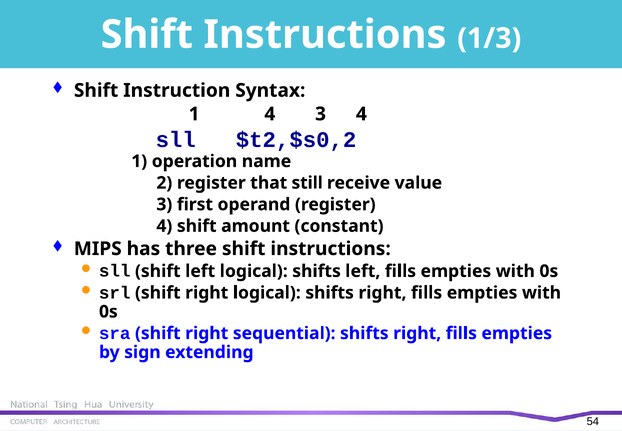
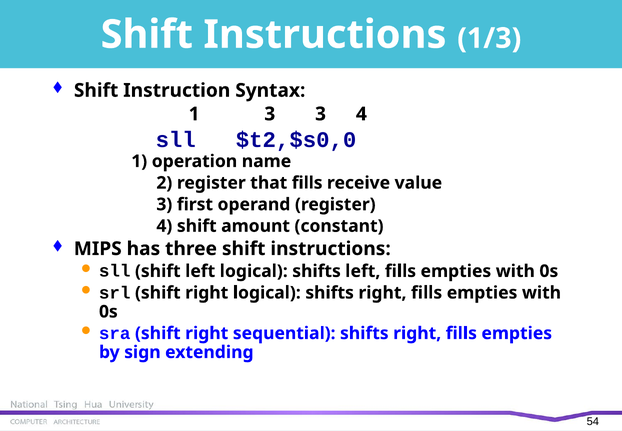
1 4: 4 -> 3 (270, 114)
$t2,$s0,2: $t2,$s0,2 -> $t2,$s0,0 (296, 140)
that still: still -> fills (307, 183)
